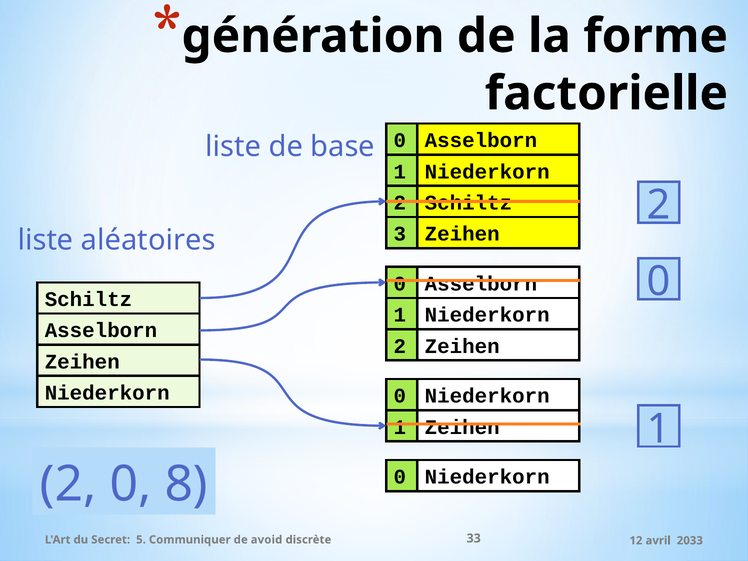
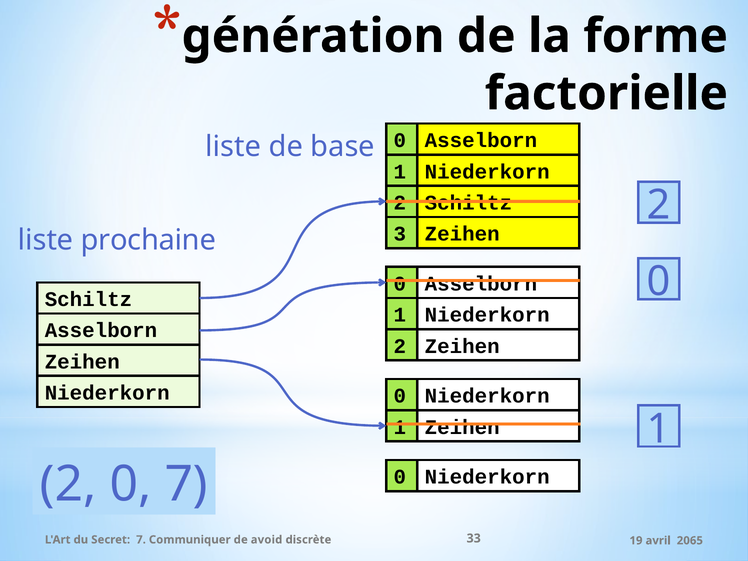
aléatoires: aléatoires -> prochaine (148, 240)
0 8: 8 -> 7 (186, 485)
Secret 5: 5 -> 7 (141, 540)
12: 12 -> 19 (636, 541)
2033: 2033 -> 2065 (690, 541)
